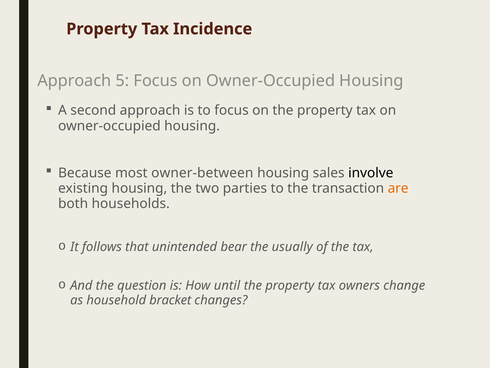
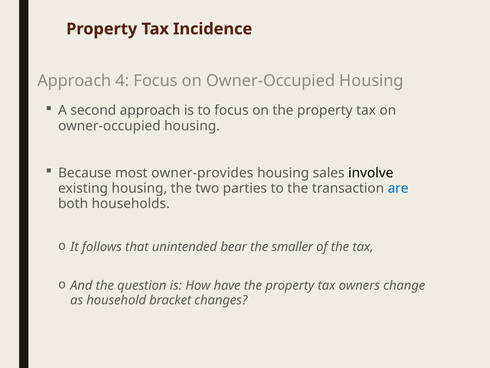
5: 5 -> 4 (123, 81)
owner-between: owner-between -> owner-provides (202, 173)
are colour: orange -> blue (398, 188)
usually: usually -> smaller (292, 247)
until: until -> have (227, 285)
